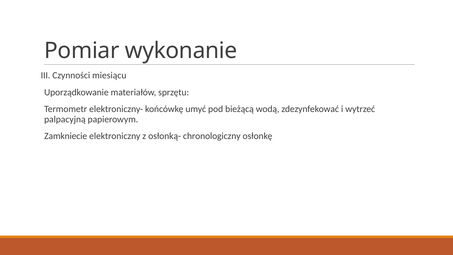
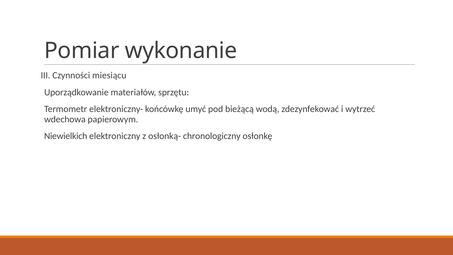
palpacyjną: palpacyjną -> wdechowa (65, 119)
Zamkniecie: Zamkniecie -> Niewielkich (66, 136)
